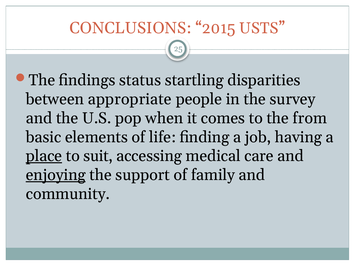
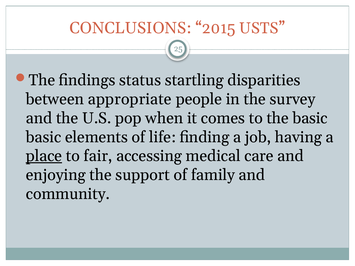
the from: from -> basic (310, 118)
suit: suit -> fair (98, 156)
enjoying underline: present -> none (56, 175)
